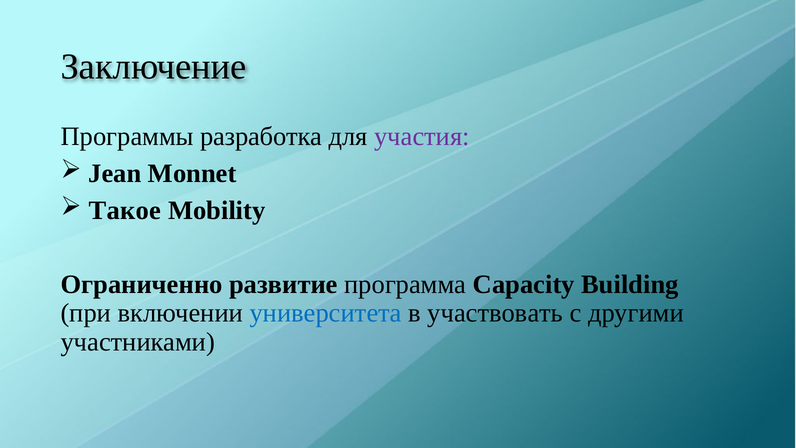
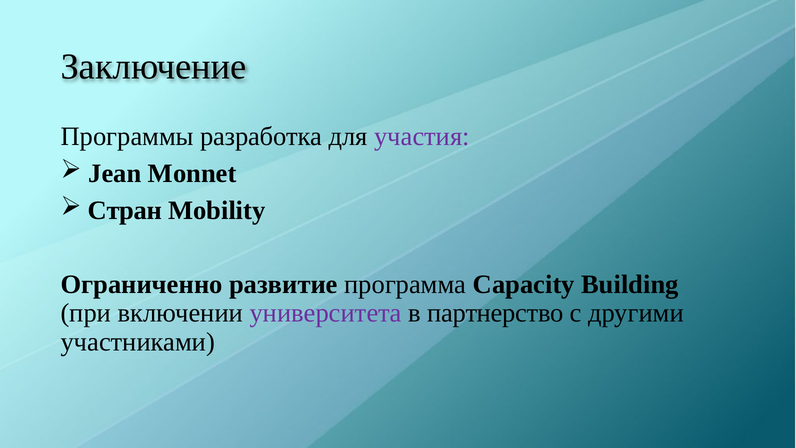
Такое: Такое -> Стран (125, 210)
университета colour: blue -> purple (326, 313)
участвовать: участвовать -> партнерство (495, 313)
